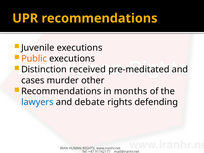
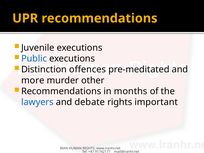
Public colour: orange -> blue (34, 59)
received: received -> offences (88, 69)
cases: cases -> more (33, 80)
defending: defending -> important (156, 102)
